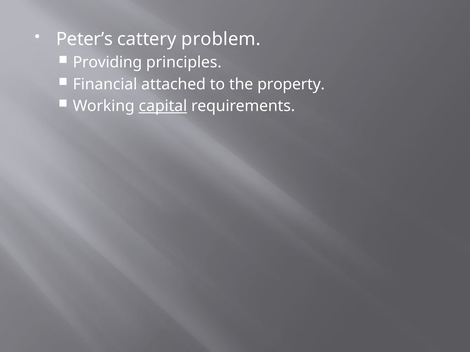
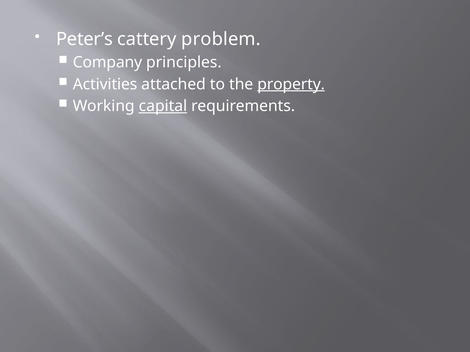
Providing: Providing -> Company (107, 62)
Financial: Financial -> Activities (105, 84)
property underline: none -> present (291, 84)
